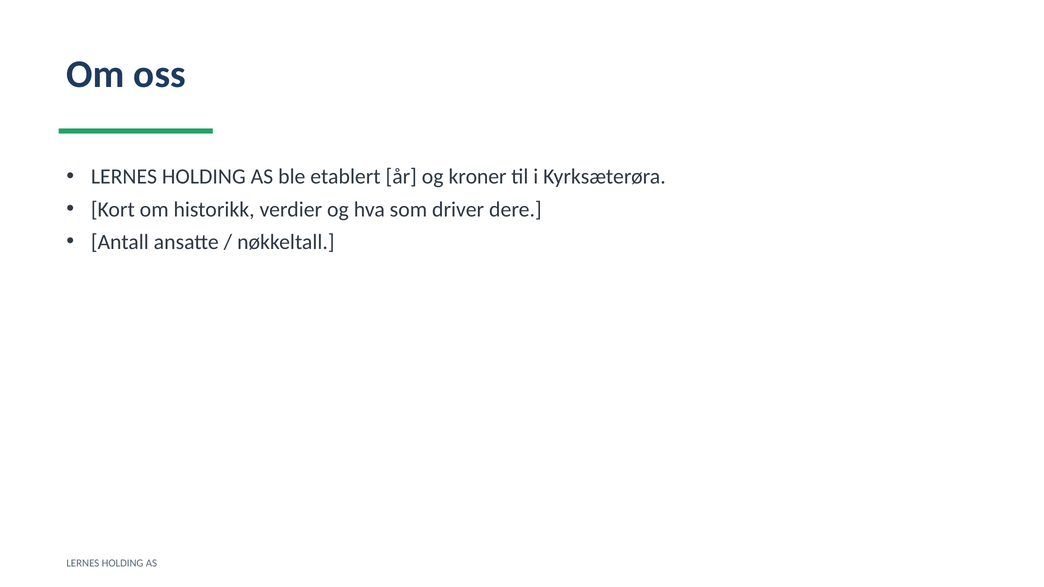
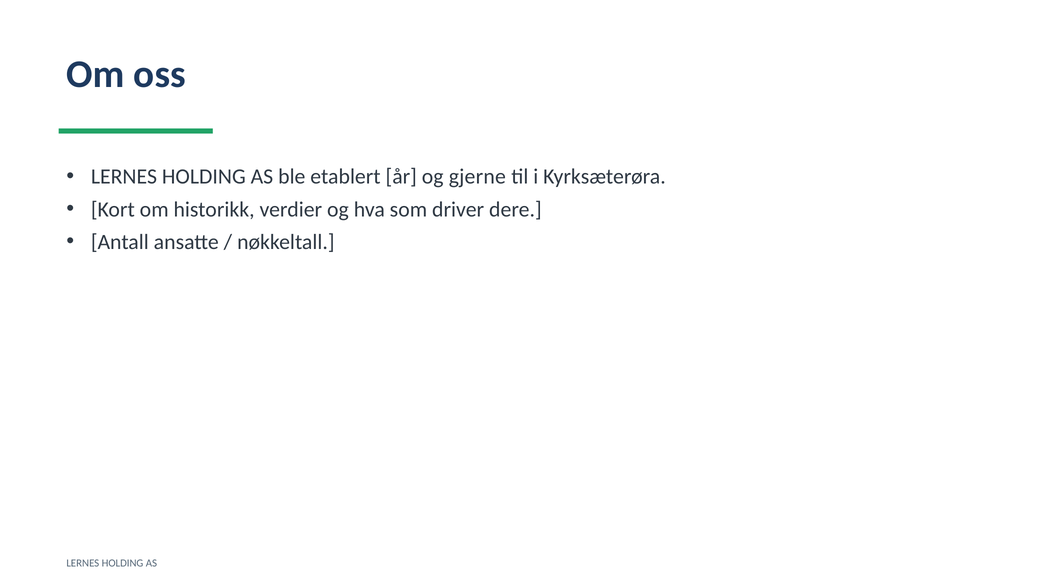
kroner: kroner -> gjerne (477, 177)
